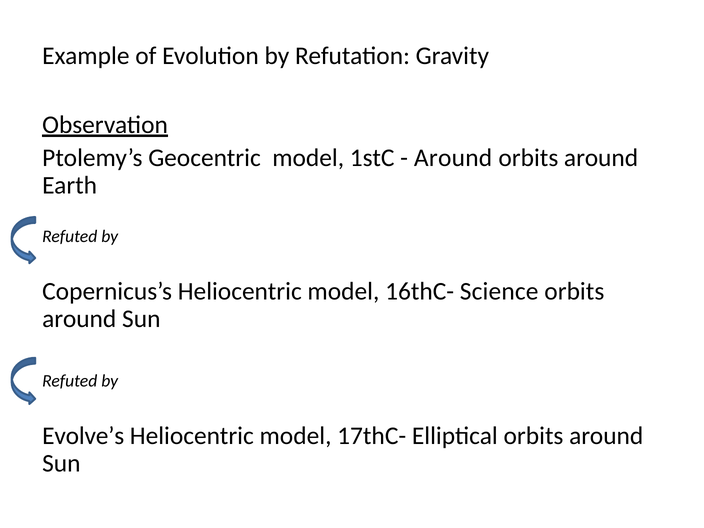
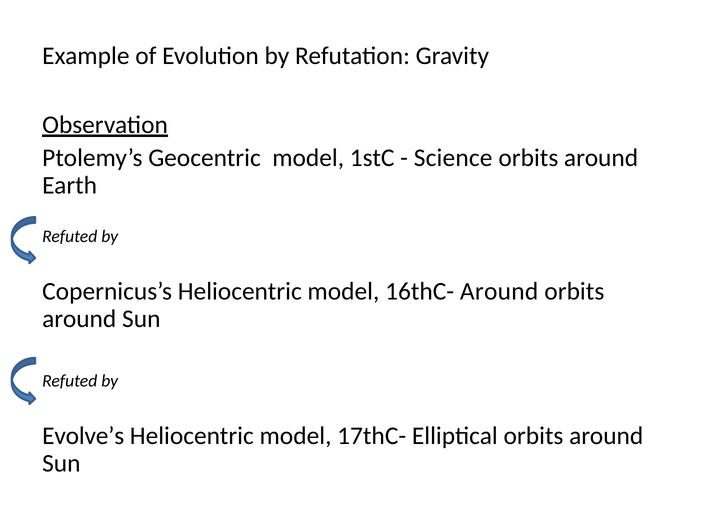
Around: Around -> Science (453, 158)
16thC- Science: Science -> Around (499, 291)
